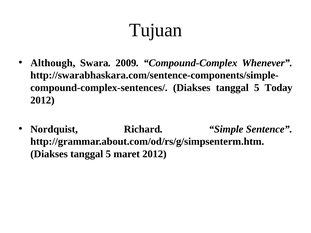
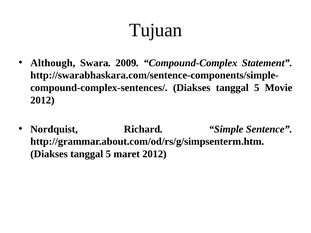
Whenever: Whenever -> Statement (267, 63)
Today: Today -> Movie (279, 88)
